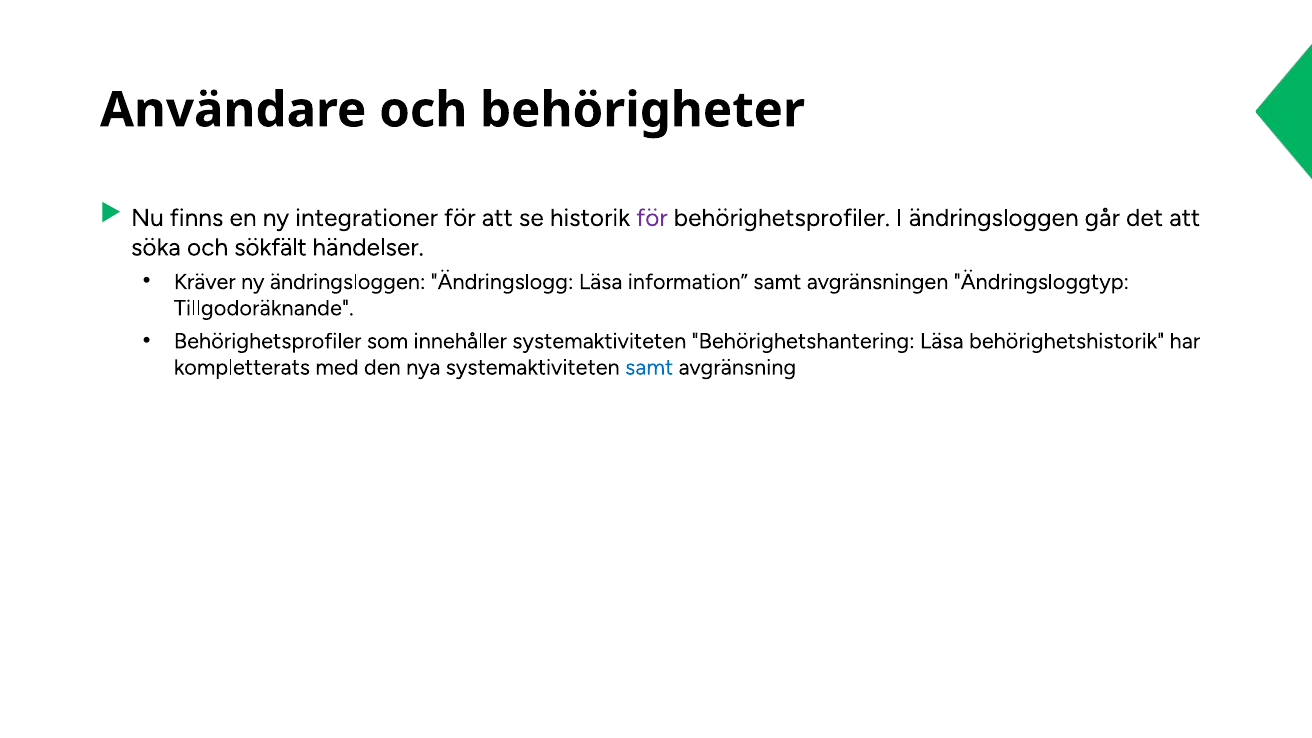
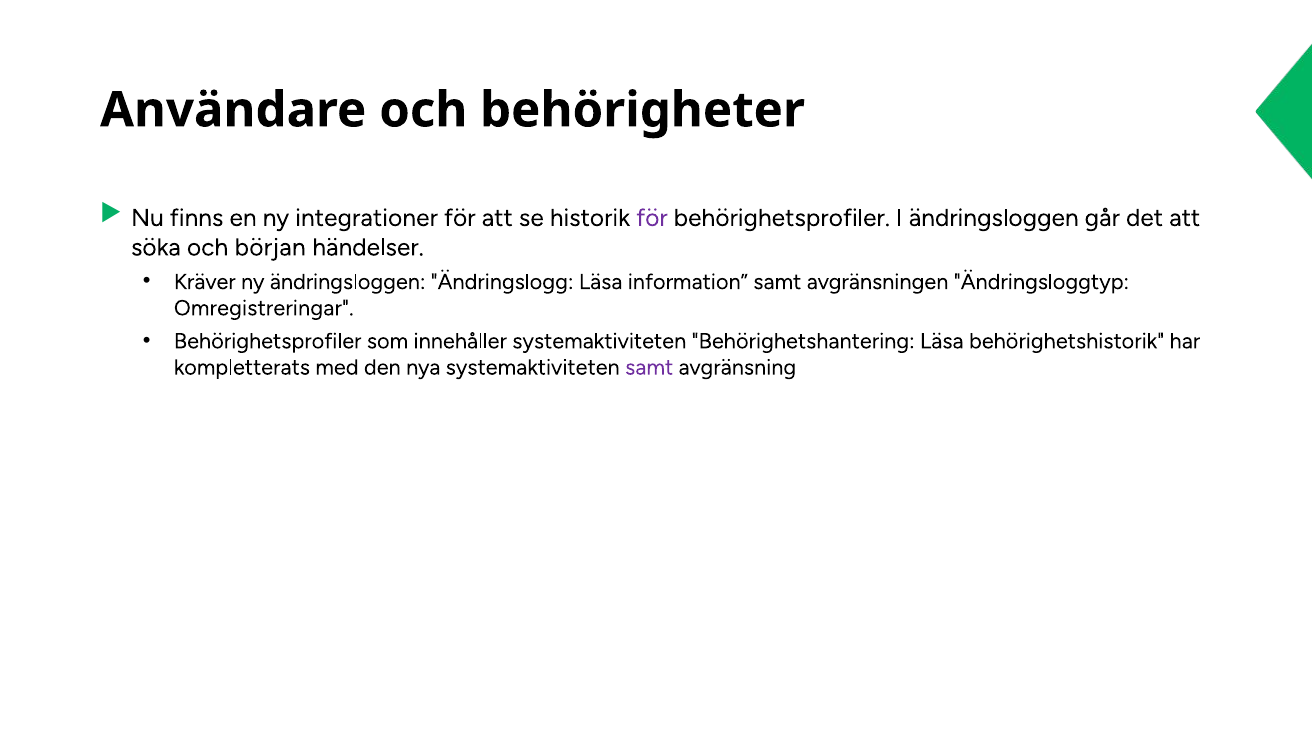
sökfält: sökfält -> början (270, 247)
Tillgodoräknande: Tillgodoräknande -> Omregistreringar (264, 308)
samt colour: blue -> purple (649, 367)
